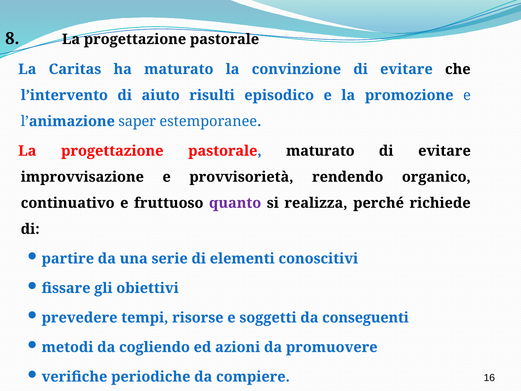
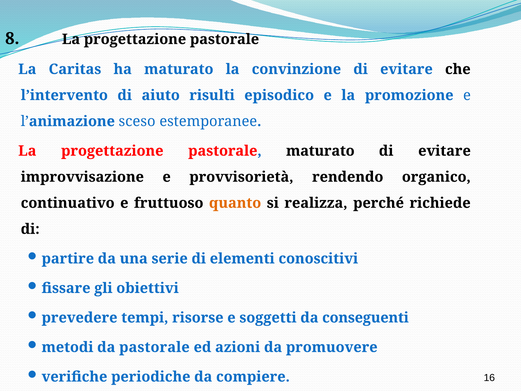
saper: saper -> sceso (137, 121)
quanto colour: purple -> orange (235, 203)
da cogliendo: cogliendo -> pastorale (154, 347)
